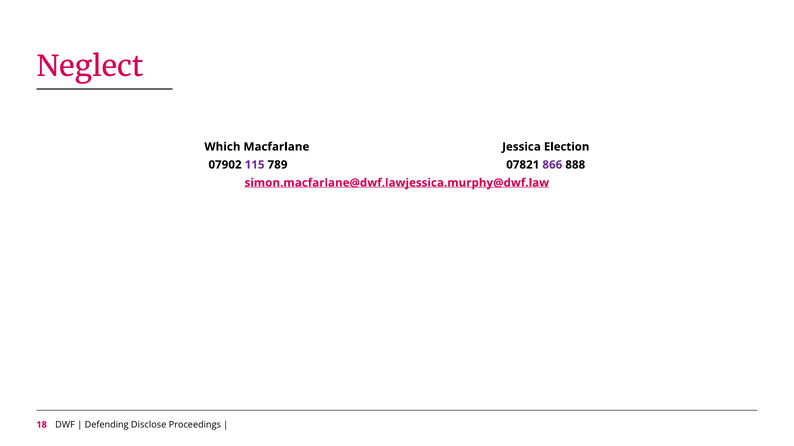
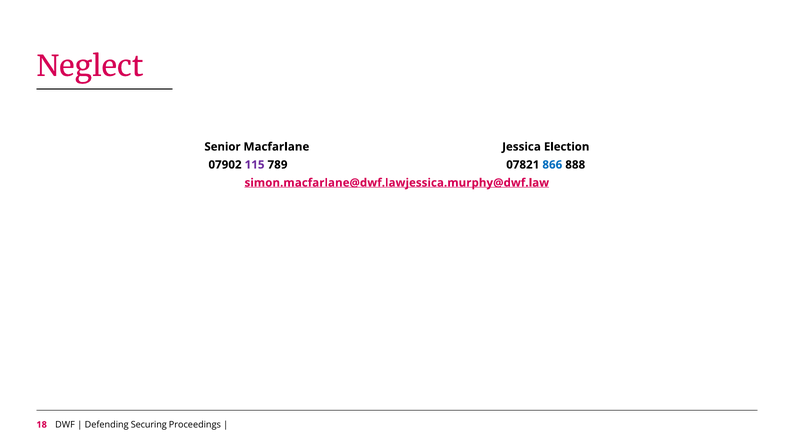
Which: Which -> Senior (223, 147)
866 colour: purple -> blue (552, 165)
Disclose: Disclose -> Securing (149, 425)
